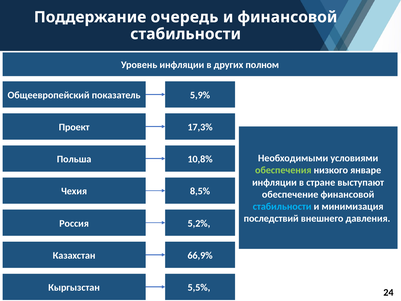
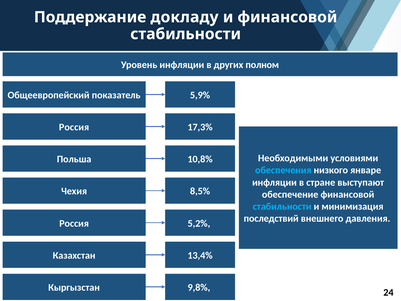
очередь: очередь -> докладу (184, 17)
Проект: Проект -> Россия (74, 127)
обеспечения colour: light green -> light blue (283, 170)
66,9%: 66,9% -> 13,4% (200, 255)
5,5%: 5,5% -> 9,8% (199, 287)
